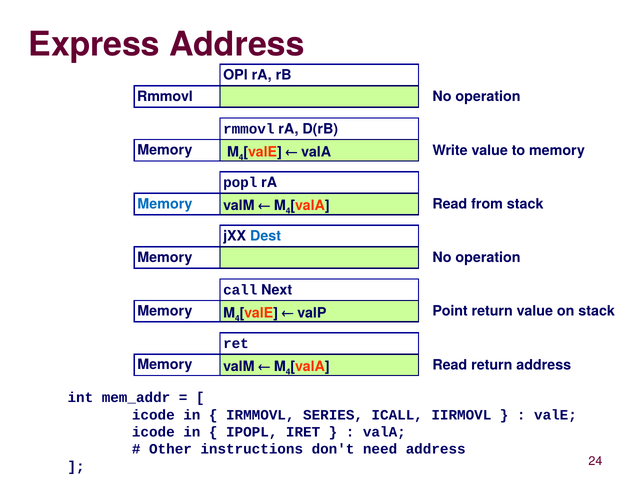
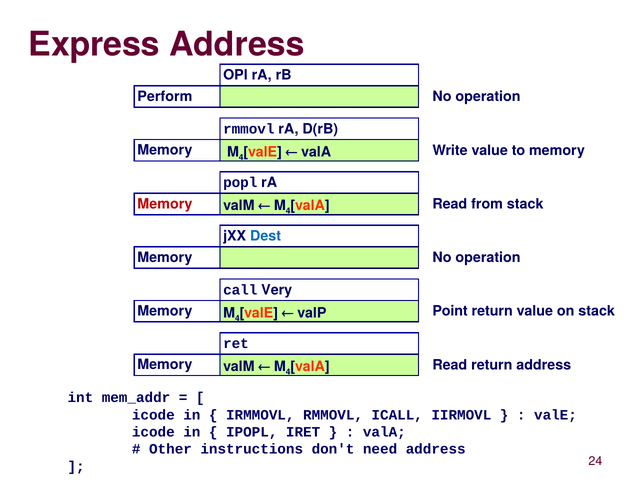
Rmmovl: Rmmovl -> Perform (165, 97)
Memory colour: blue -> red (165, 204)
Next: Next -> Very (277, 290)
IRMMOVL SERIES: SERIES -> RMMOVL (333, 415)
